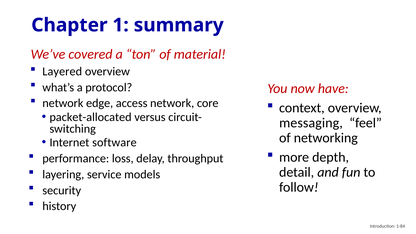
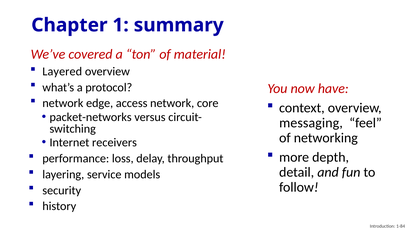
packet-allocated: packet-allocated -> packet-networks (91, 117)
software: software -> receivers (114, 142)
